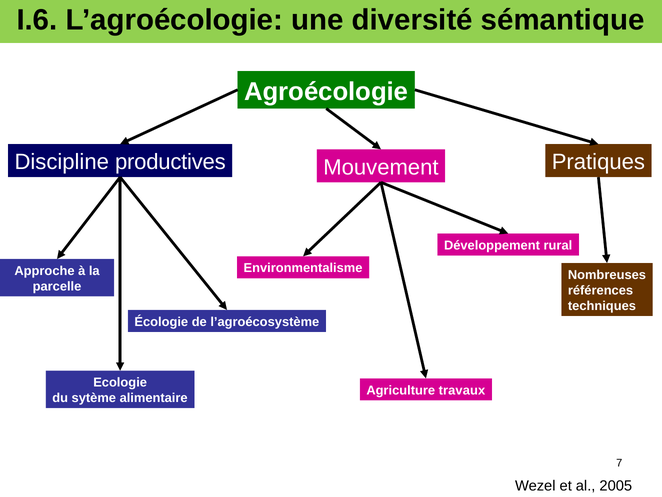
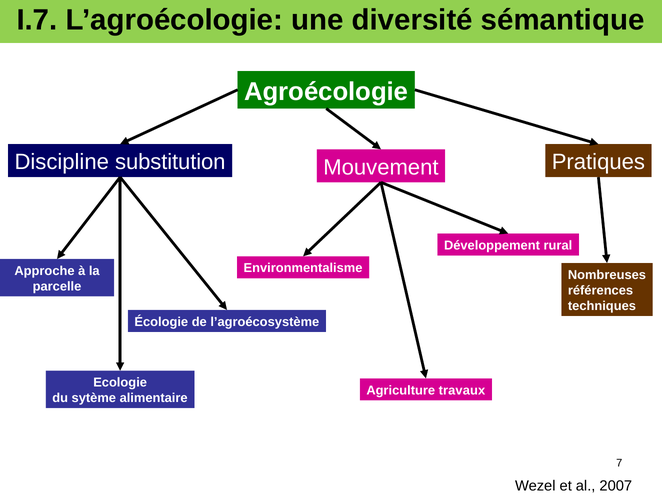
I.6: I.6 -> I.7 (37, 20)
productives: productives -> substitution (170, 162)
2005: 2005 -> 2007 (616, 485)
